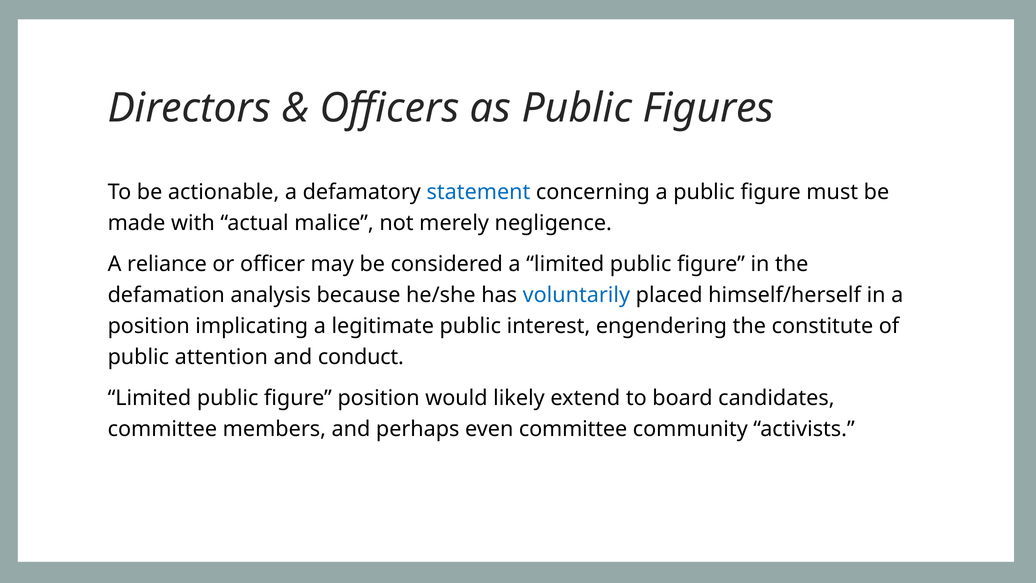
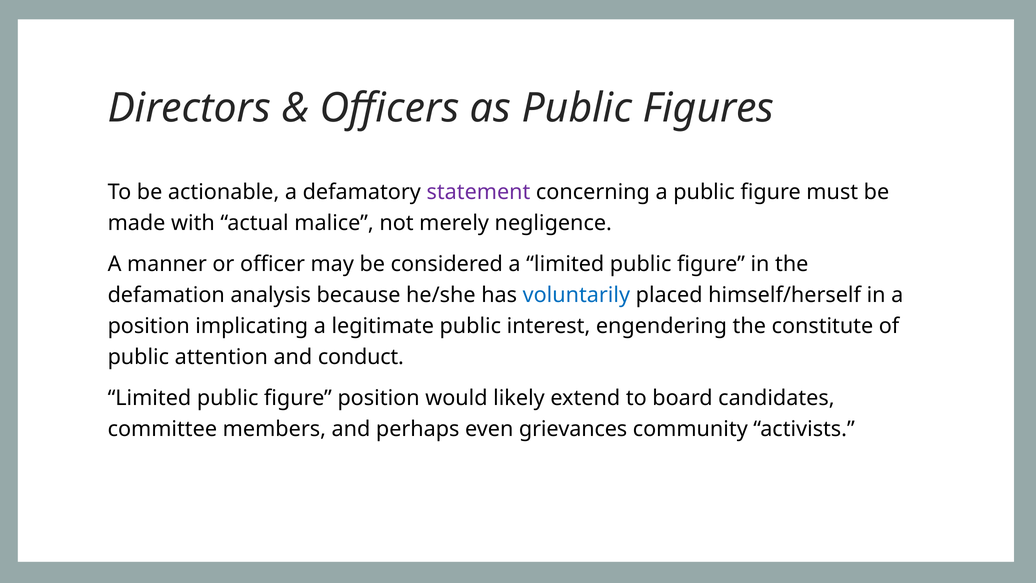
statement colour: blue -> purple (478, 192)
reliance: reliance -> manner (167, 264)
even committee: committee -> grievances (573, 429)
